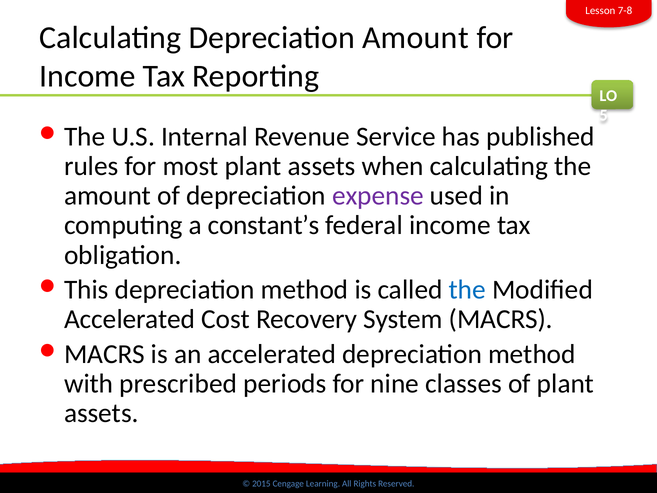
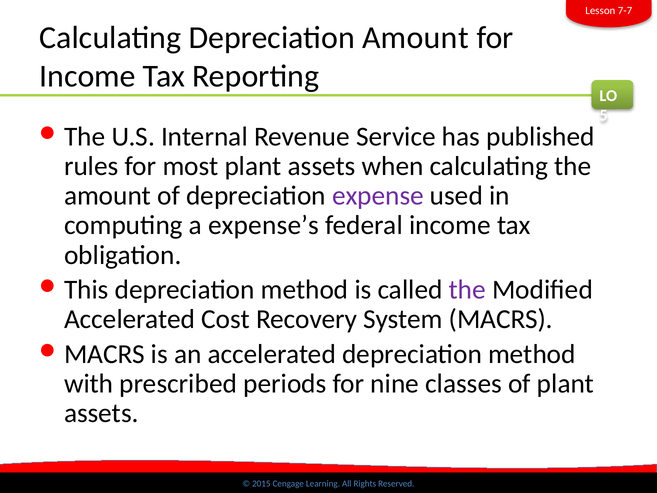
7-8: 7-8 -> 7-7 (625, 11)
constant’s: constant’s -> expense’s (264, 225)
the colour: blue -> purple (467, 290)
